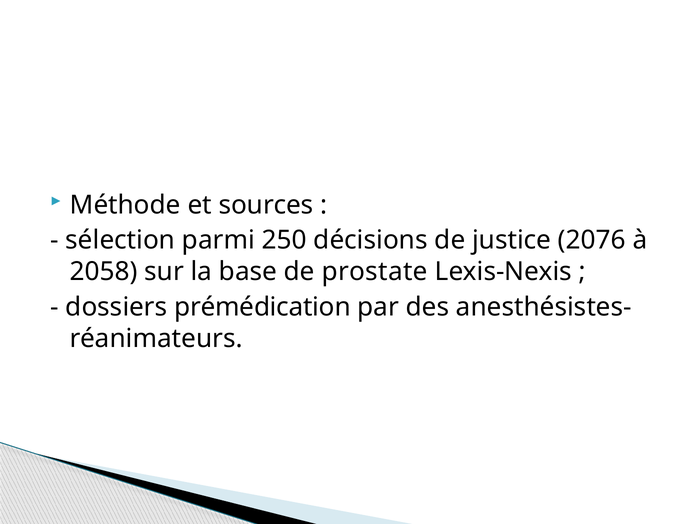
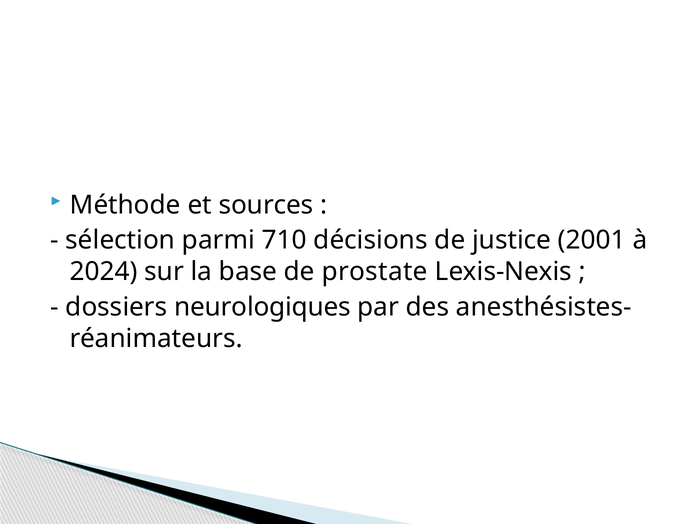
250: 250 -> 710 (284, 240)
2076: 2076 -> 2001 (592, 240)
2058: 2058 -> 2024 (104, 272)
prémédication: prémédication -> neurologiques (262, 307)
